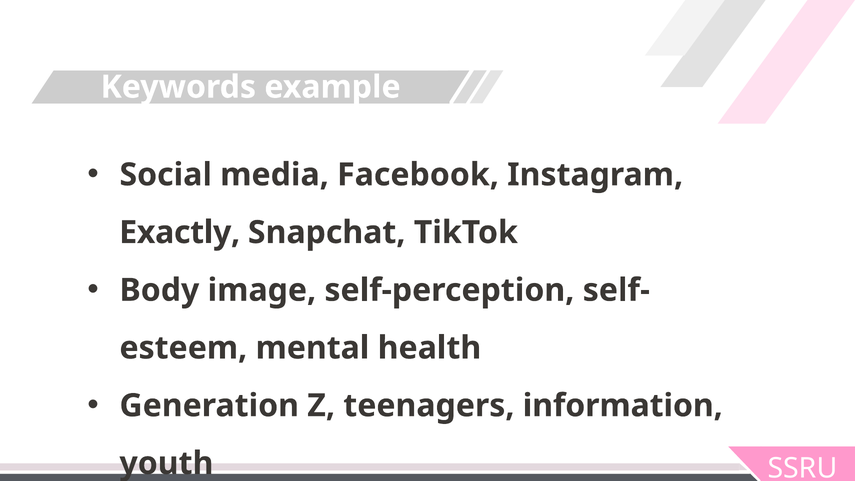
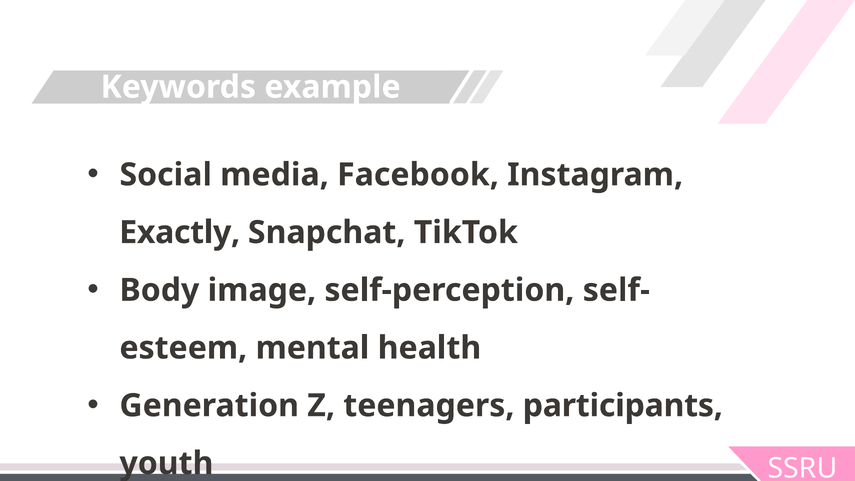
information: information -> participants (623, 406)
